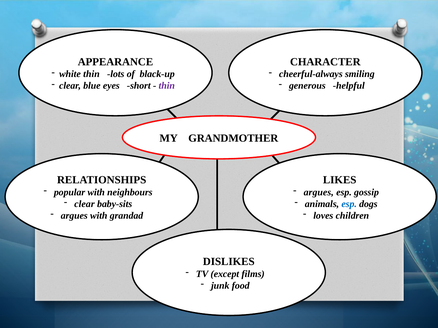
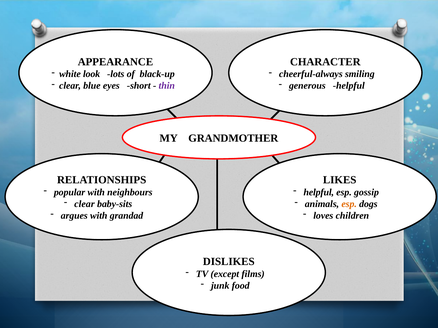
white thin: thin -> look (92, 74)
argues: argues -> helpful (319, 193)
esp colour: blue -> orange (349, 204)
